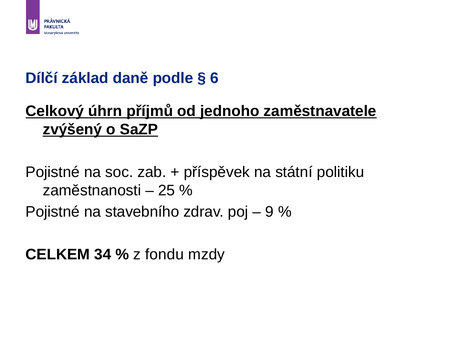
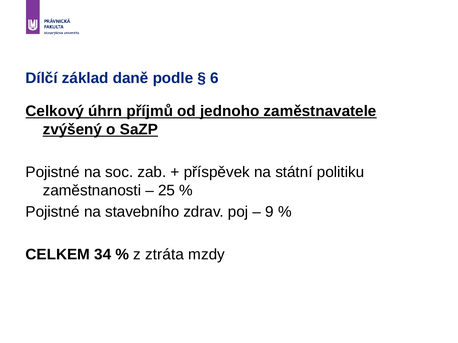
fondu: fondu -> ztráta (165, 255)
